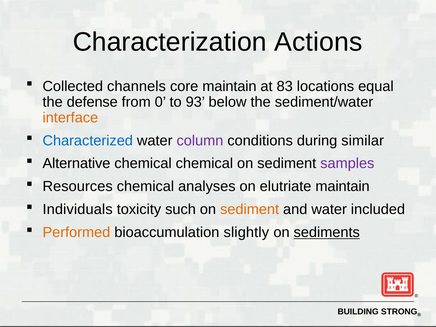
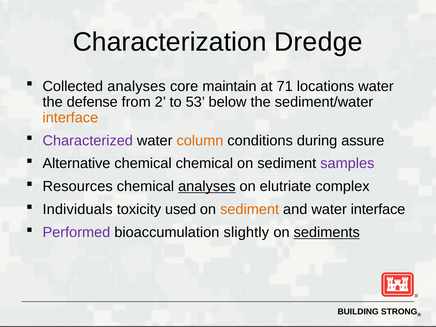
Actions: Actions -> Dredge (318, 42)
Collected channels: channels -> analyses (136, 86)
83: 83 -> 71 (285, 86)
locations equal: equal -> water (376, 86)
0: 0 -> 2 (160, 102)
93: 93 -> 53 (195, 102)
Characterized colour: blue -> purple (88, 141)
column colour: purple -> orange (200, 141)
similar: similar -> assure (363, 141)
analyses underline: none -> present (207, 186)
elutriate maintain: maintain -> complex (342, 186)
such: such -> used (181, 209)
water included: included -> interface (378, 209)
Performed colour: orange -> purple (76, 232)
